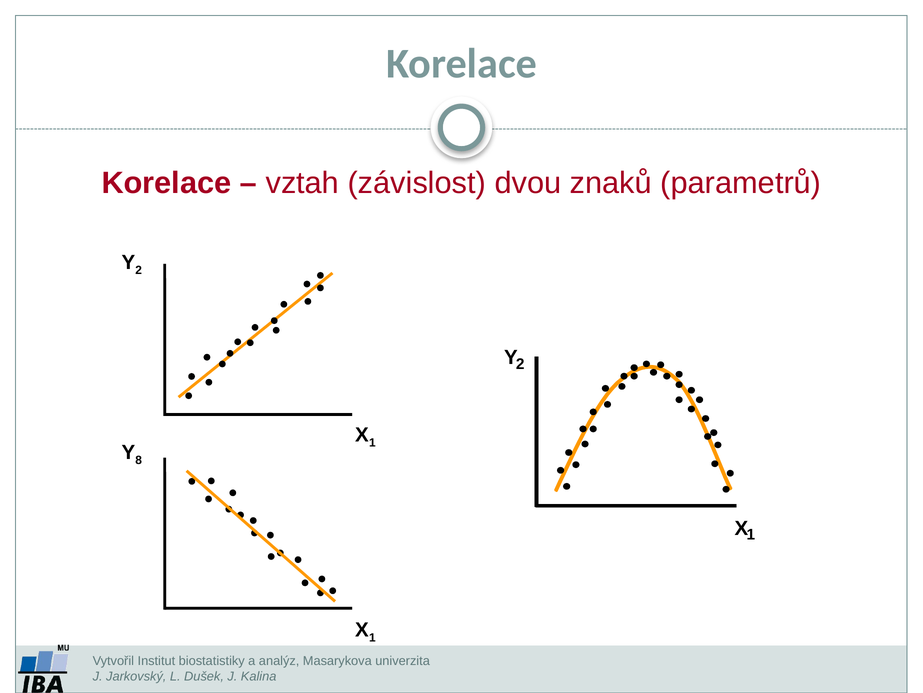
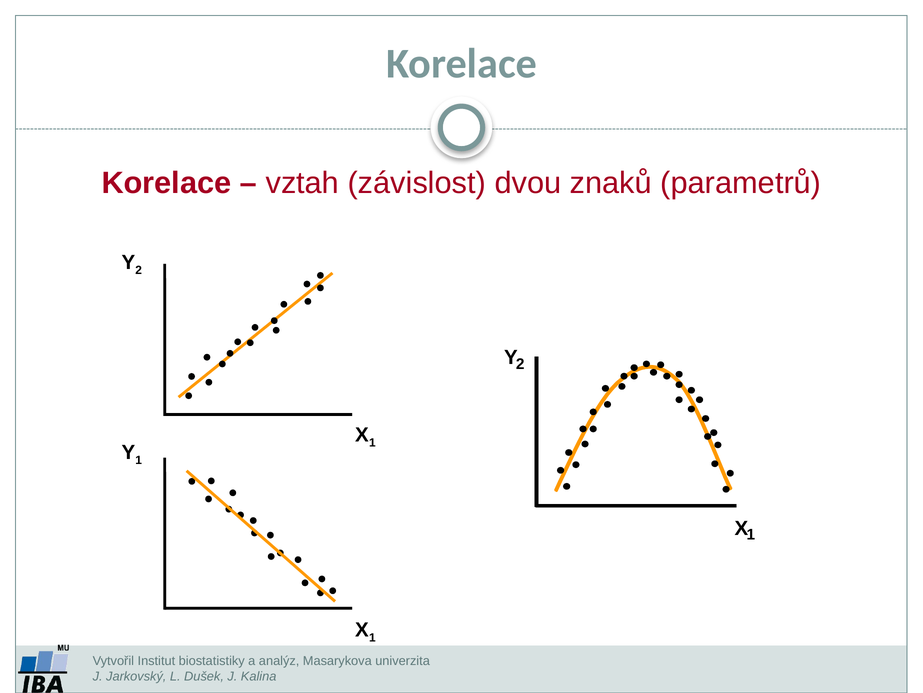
Y 8: 8 -> 1 (139, 460)
